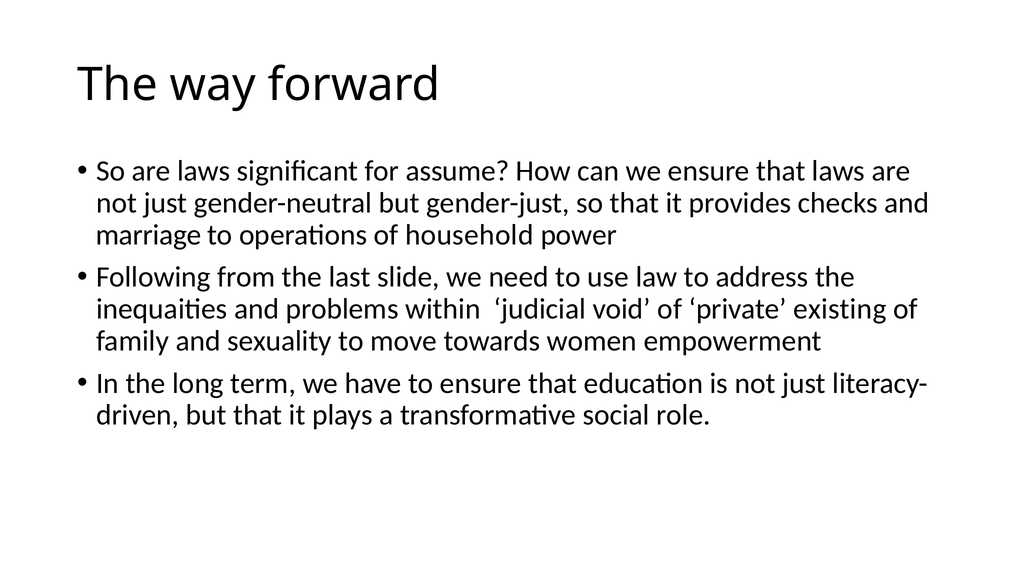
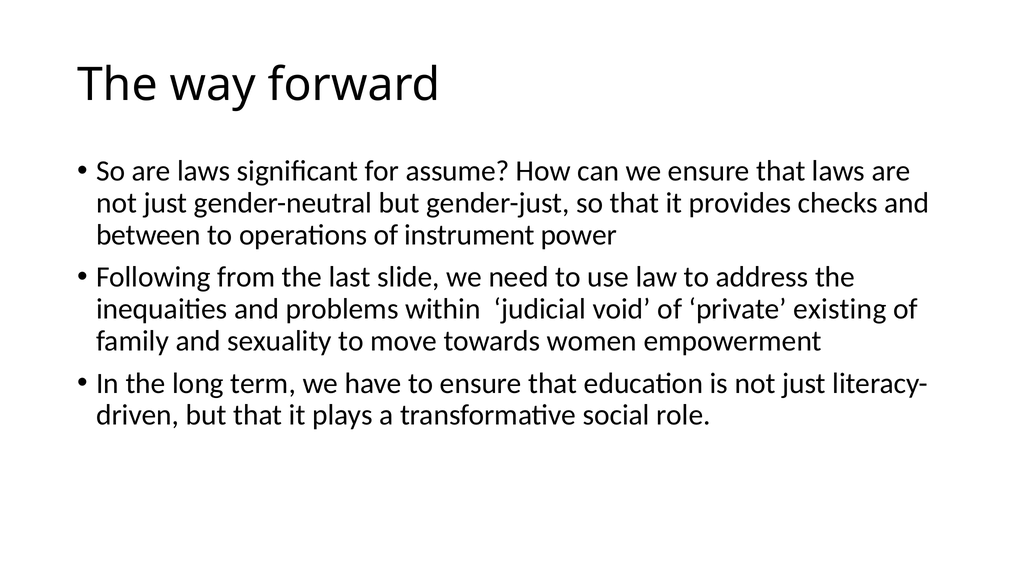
marriage: marriage -> between (148, 235)
household: household -> instrument (470, 235)
